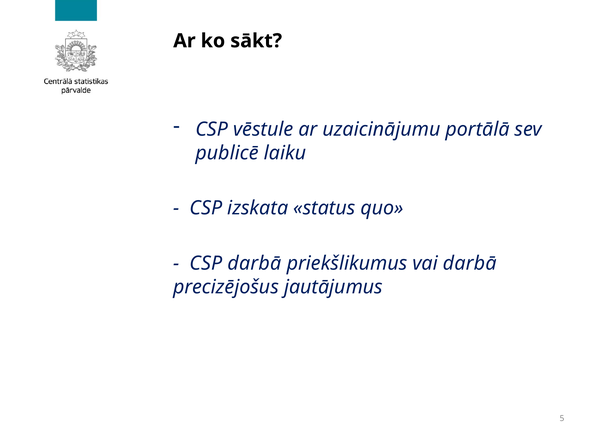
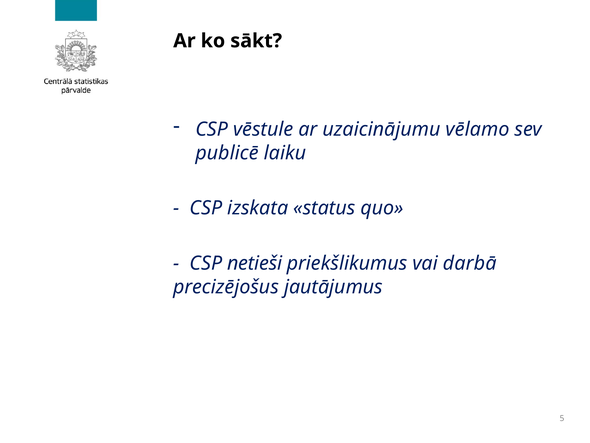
portālā: portālā -> vēlamo (477, 129)
CSP darbā: darbā -> netieši (255, 263)
